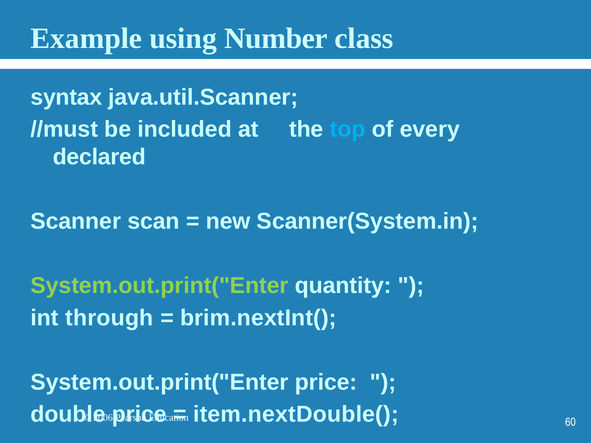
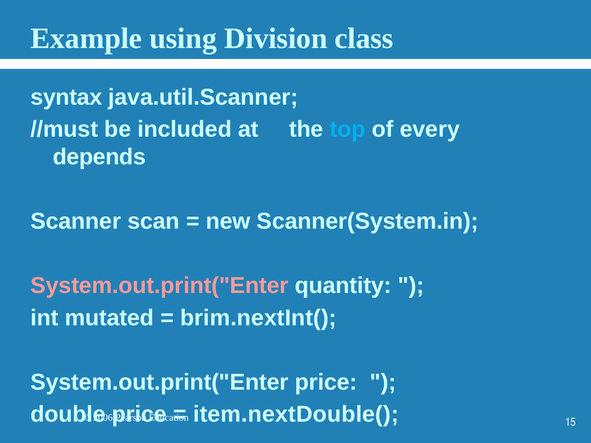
Number: Number -> Division (276, 39)
declared: declared -> depends (99, 157)
System.out.print("Enter colour: light green -> pink (160, 286)
through: through -> mutated (109, 318)
60: 60 -> 15 (570, 422)
